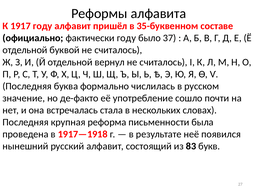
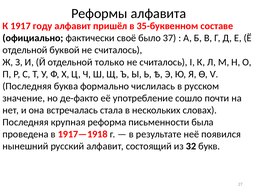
фактически году: году -> своё (126, 38)
вернул: вернул -> только (110, 62)
83: 83 -> 32 (191, 147)
